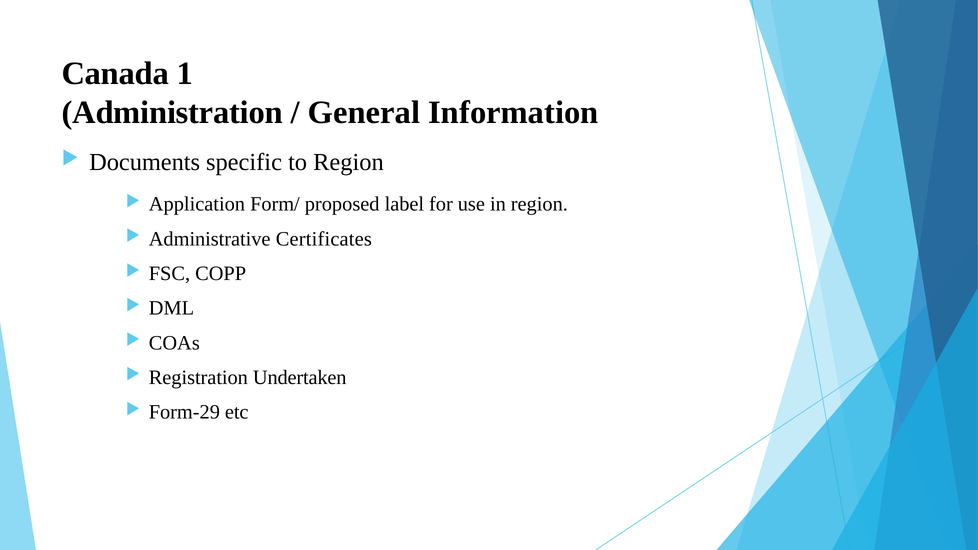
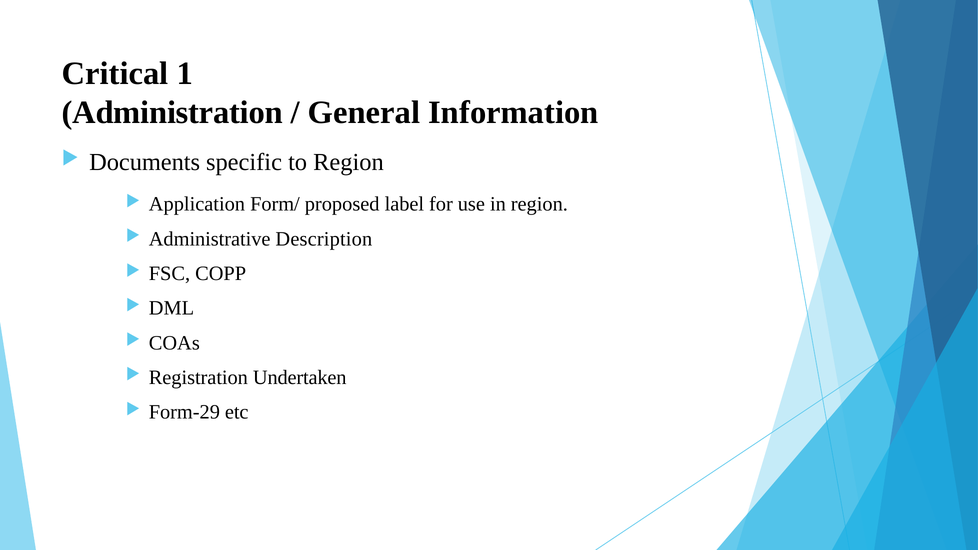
Canada: Canada -> Critical (115, 73)
Certificates: Certificates -> Description (324, 239)
